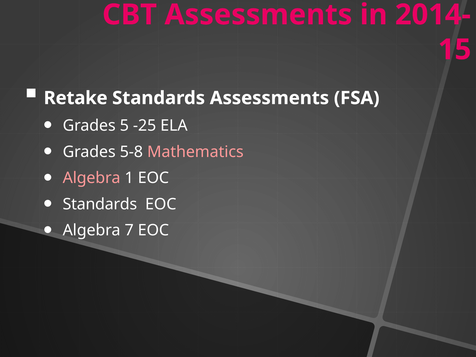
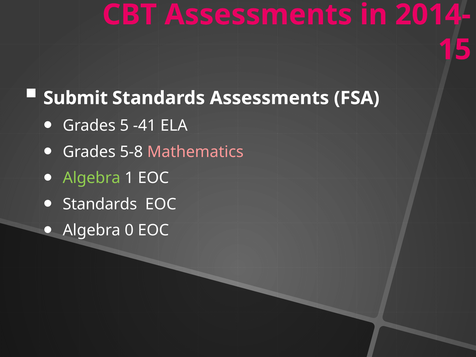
Retake: Retake -> Submit (76, 98)
-25: -25 -> -41 (145, 126)
Algebra colour: pink -> light green (92, 178)
7: 7 -> 0 (129, 230)
